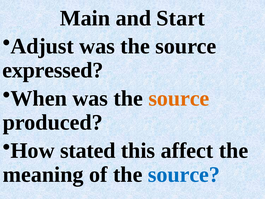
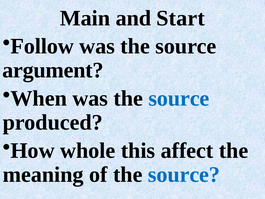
Adjust: Adjust -> Follow (42, 46)
expressed: expressed -> argument (53, 70)
source colour: orange -> blue (179, 98)
stated: stated -> whole (88, 150)
